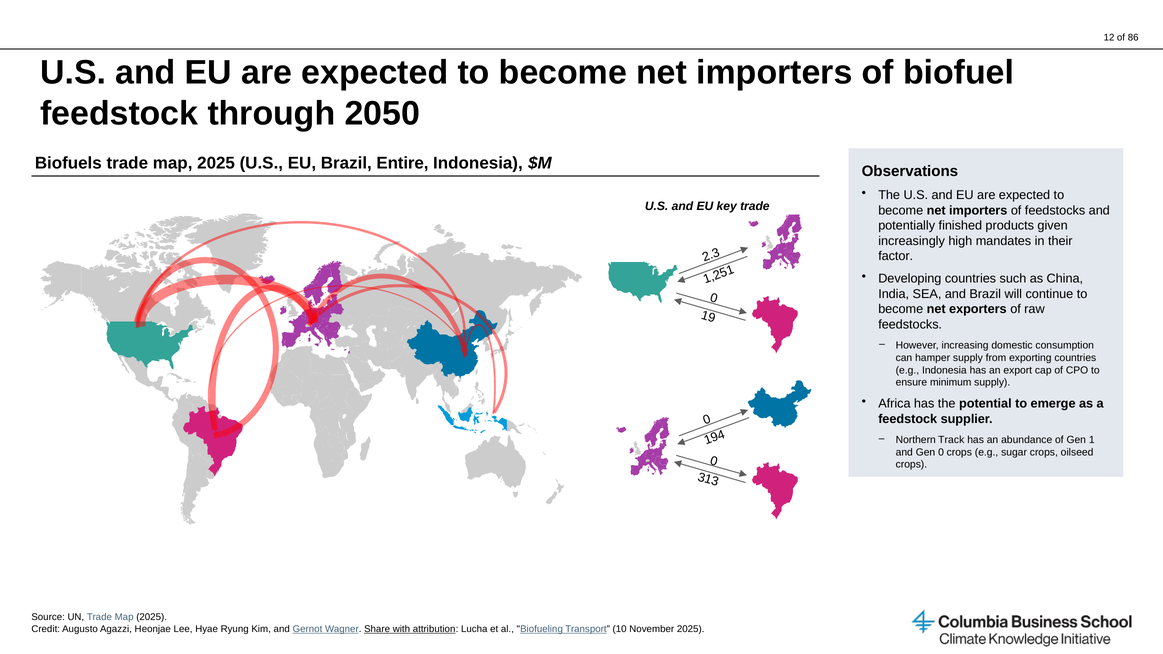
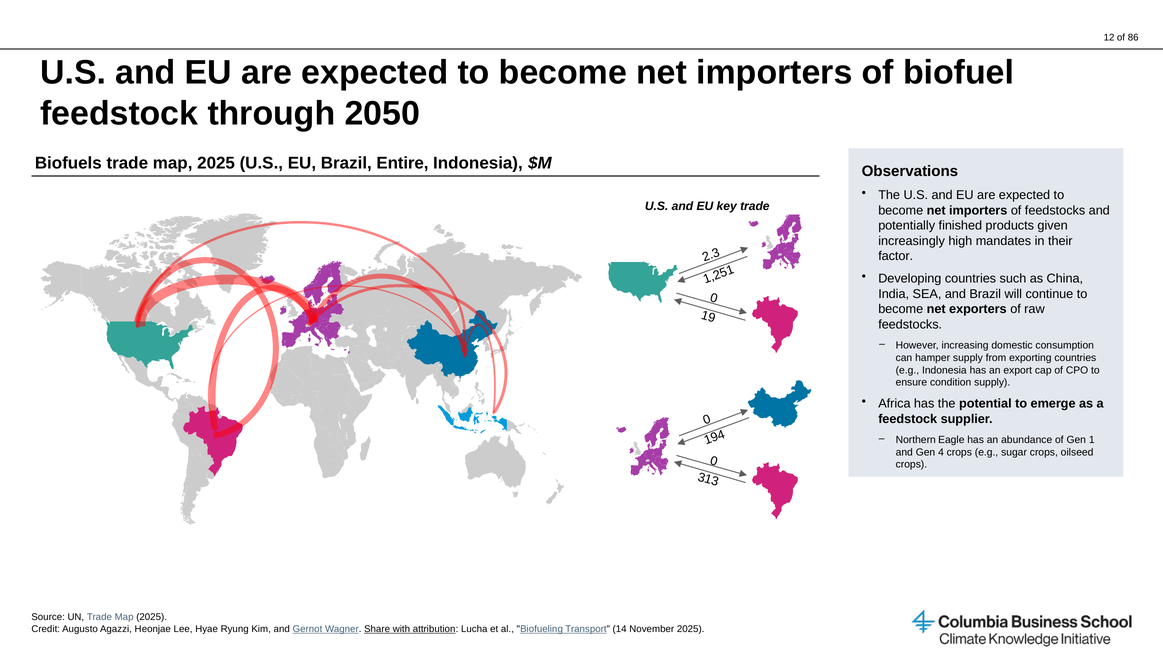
minimum: minimum -> condition (951, 383)
Track: Track -> Eagle (951, 440)
Gen 0: 0 -> 4 (941, 452)
10: 10 -> 14 (620, 629)
